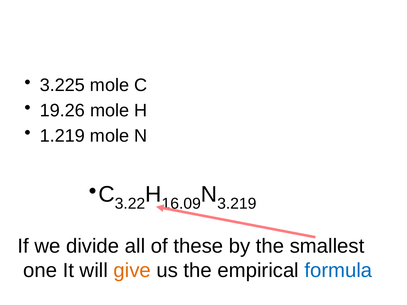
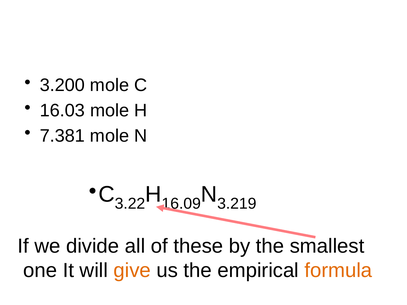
3.225: 3.225 -> 3.200 (62, 85)
19.26: 19.26 -> 16.03 (62, 111)
1.219: 1.219 -> 7.381 (62, 136)
formula colour: blue -> orange (338, 271)
